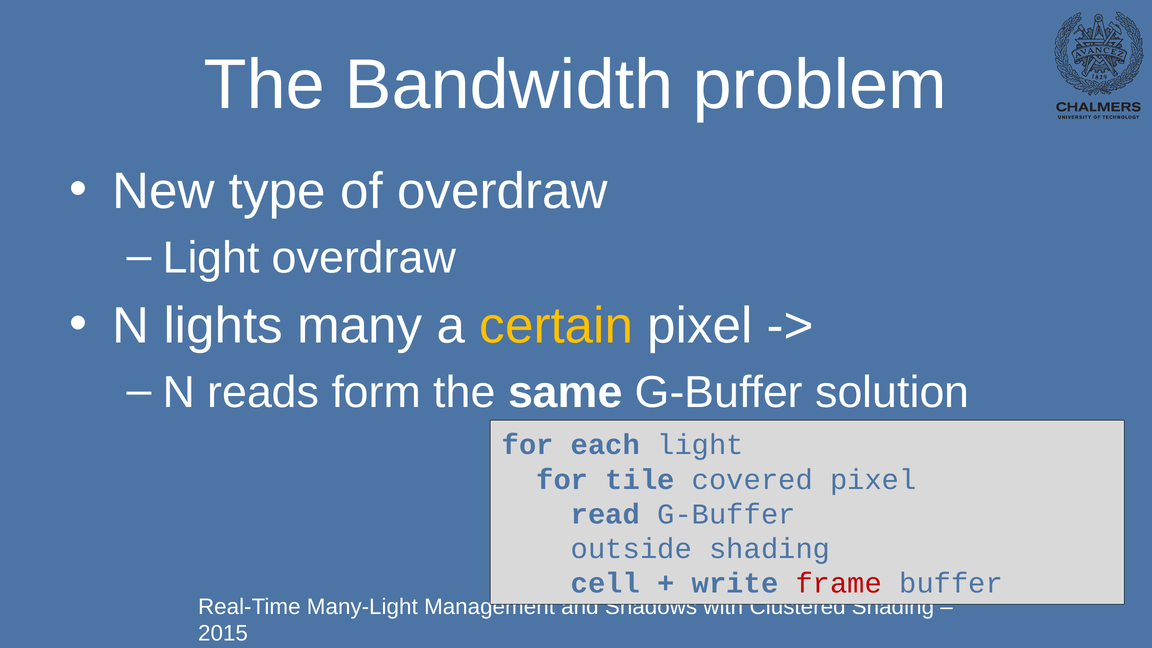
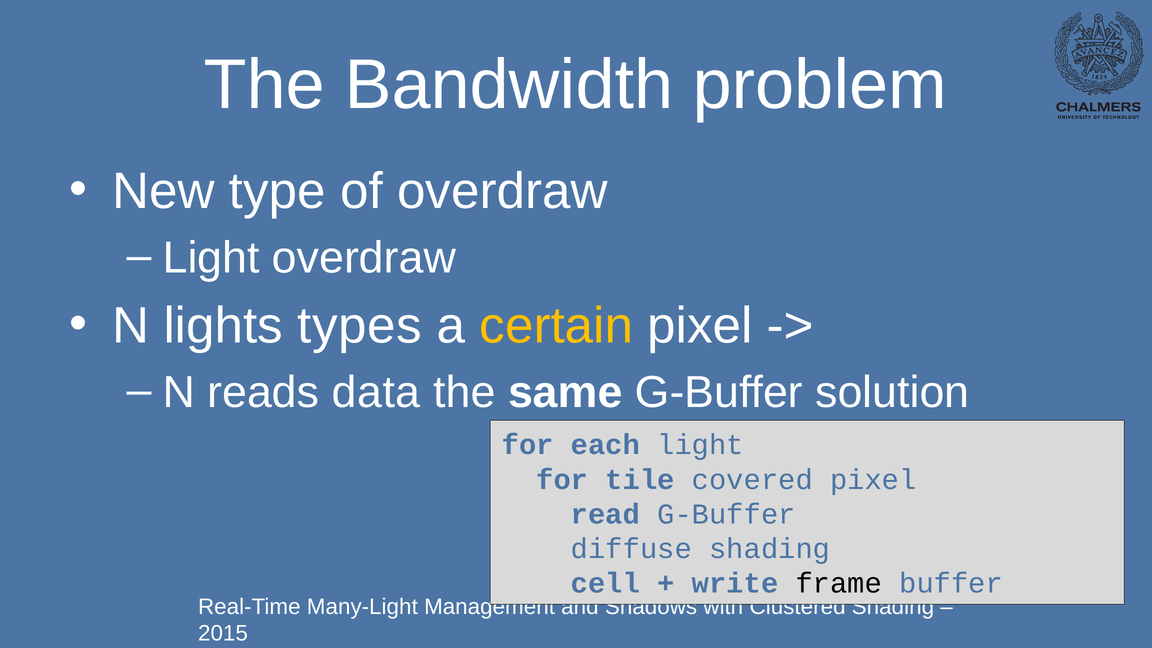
many: many -> types (360, 326)
form: form -> data (376, 393)
outside: outside -> diffuse (631, 549)
frame colour: red -> black (839, 583)
